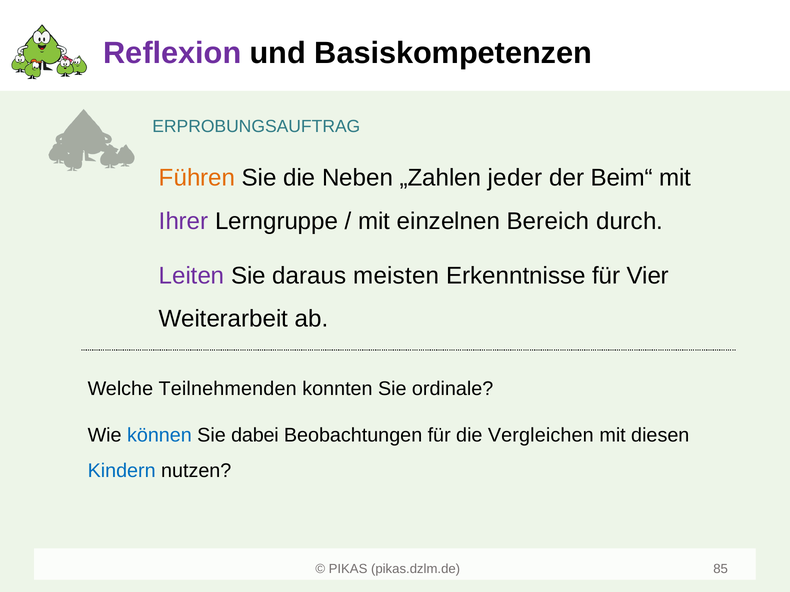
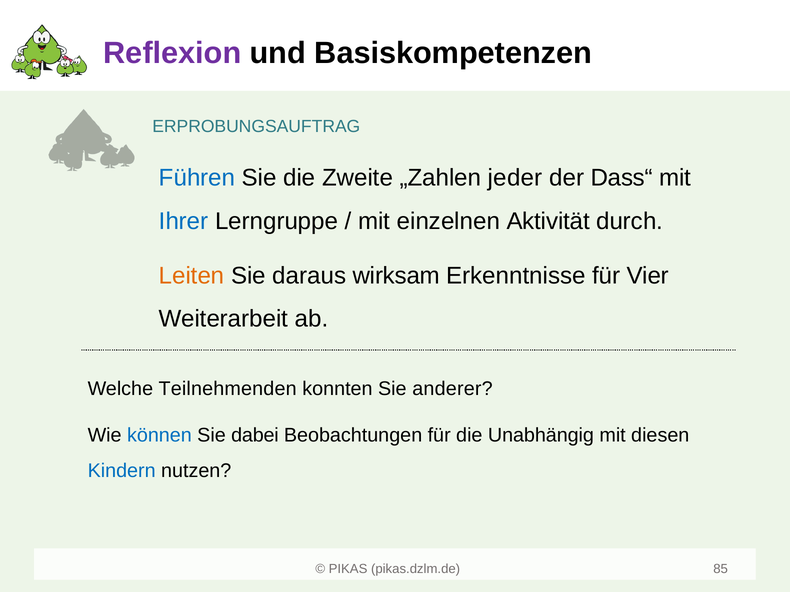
Führen colour: orange -> blue (197, 178)
Neben: Neben -> Zweite (358, 178)
Beim“: Beim“ -> Dass“ (622, 178)
Ihrer colour: purple -> blue (184, 221)
Bereich: Bereich -> Aktivität (548, 221)
Leiten colour: purple -> orange (192, 276)
meisten: meisten -> wirksam (396, 276)
ordinale: ordinale -> anderer (453, 389)
Vergleichen: Vergleichen -> Unabhängig (541, 435)
